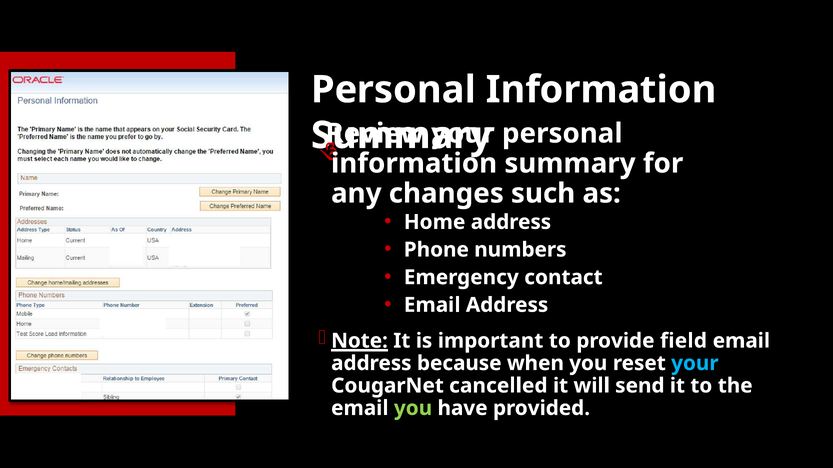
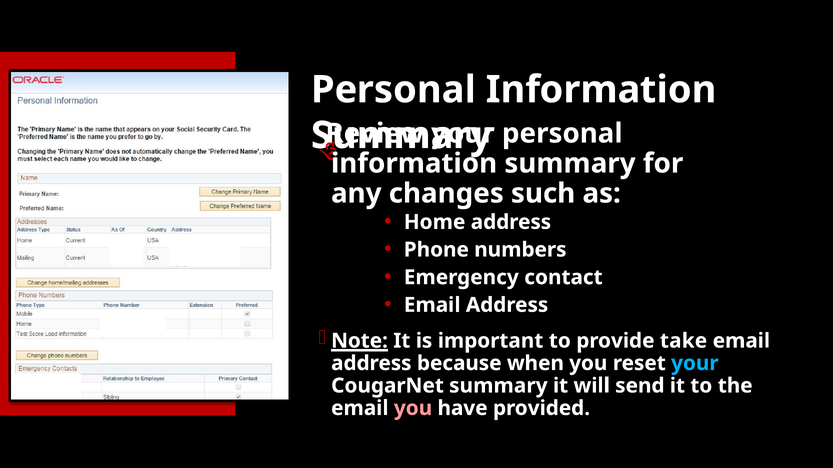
field: field -> take (684, 341)
CougarNet cancelled: cancelled -> summary (498, 386)
you colour: light green -> pink (413, 409)
